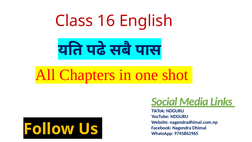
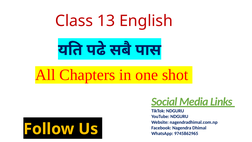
16: 16 -> 13 (106, 21)
